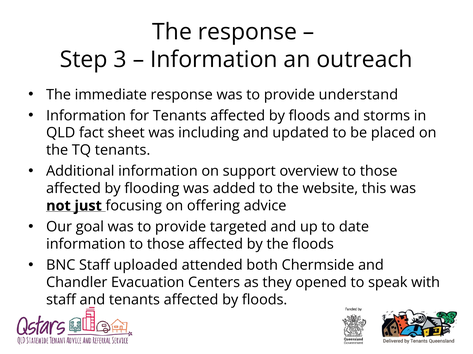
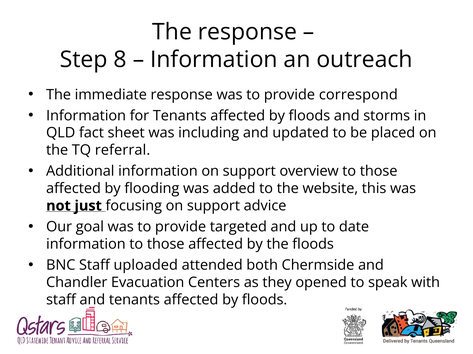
3: 3 -> 8 (120, 60)
understand: understand -> correspond (358, 95)
TQ tenants: tenants -> referral (123, 151)
focusing on offering: offering -> support (213, 206)
